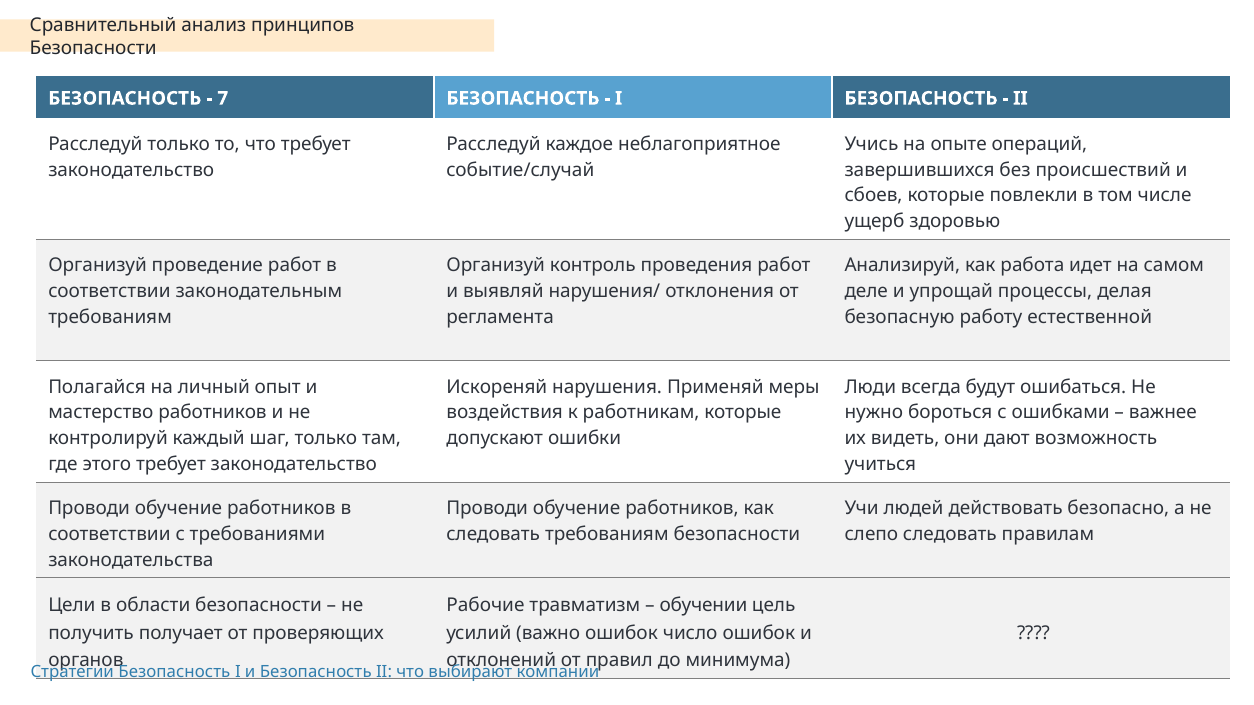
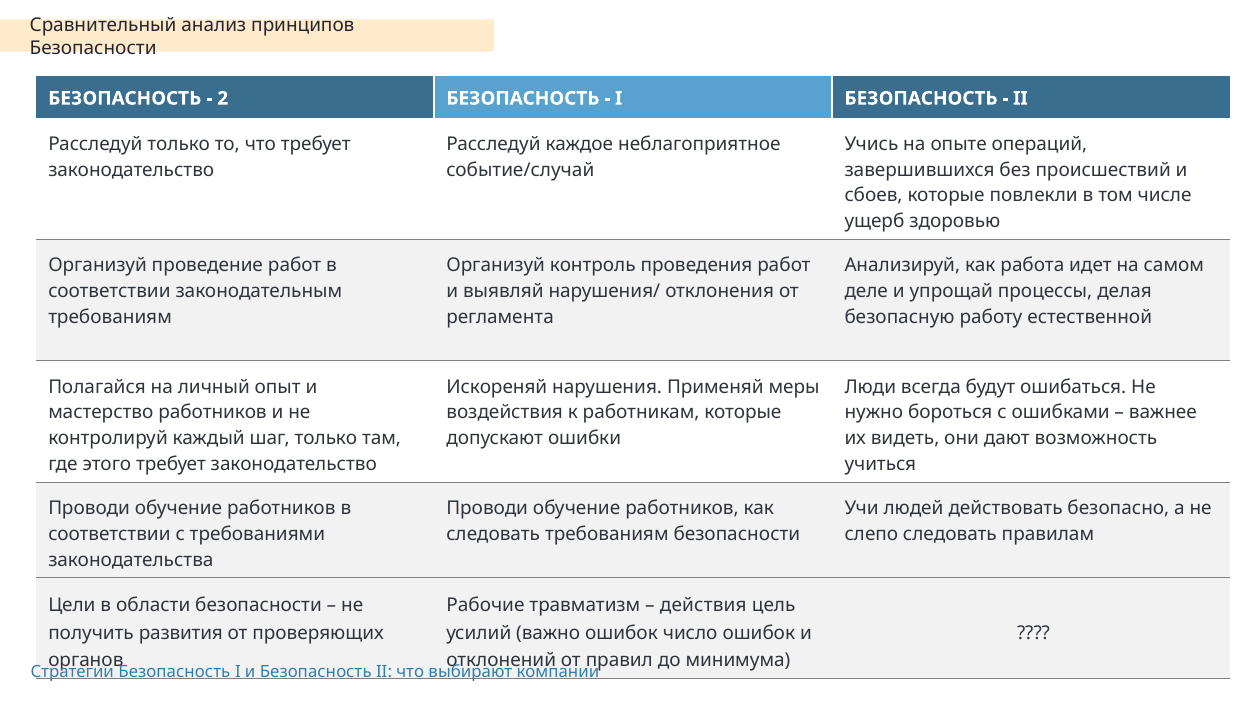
7: 7 -> 2 (223, 98)
обучении: обучении -> действия (703, 606)
получает: получает -> развития (181, 633)
